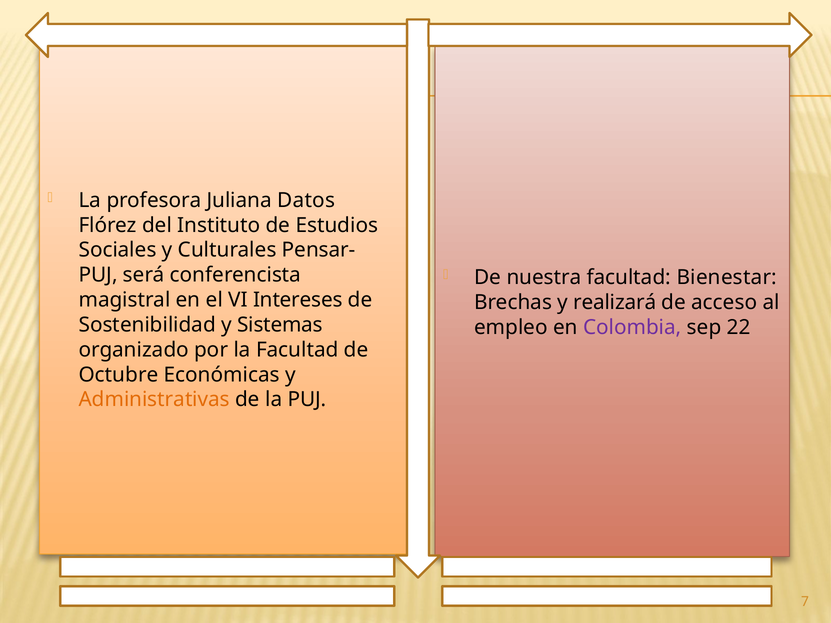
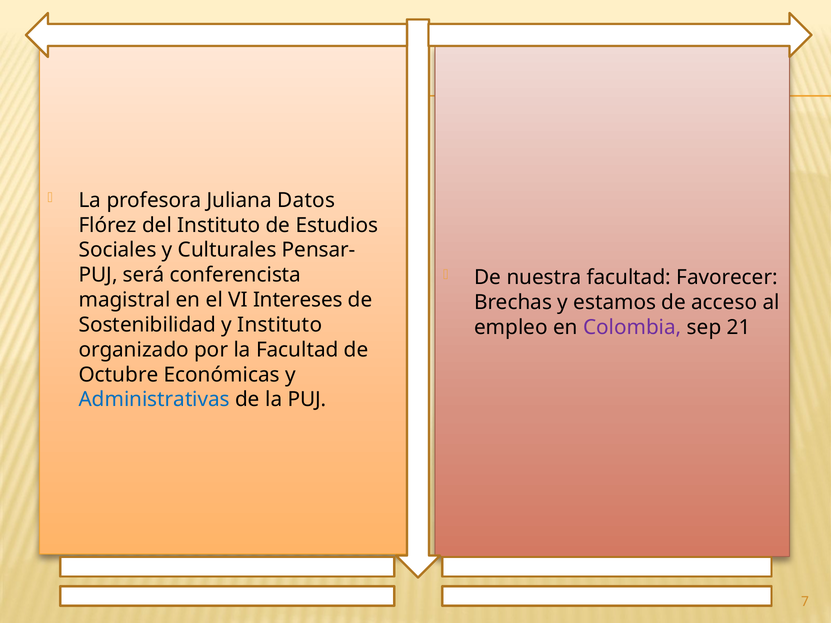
Bienestar: Bienestar -> Favorecer (727, 278)
realizará: realizará -> estamos (615, 303)
y Sistemas: Sistemas -> Instituto (280, 325)
22: 22 -> 21 (739, 327)
Administrativas colour: orange -> blue (154, 400)
